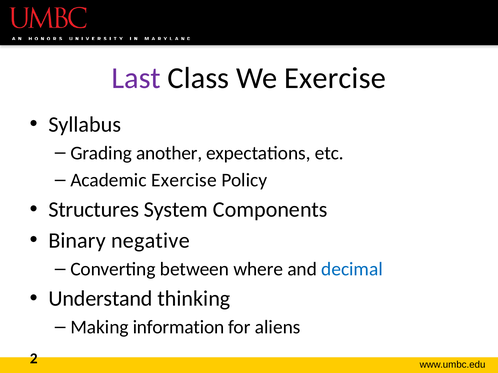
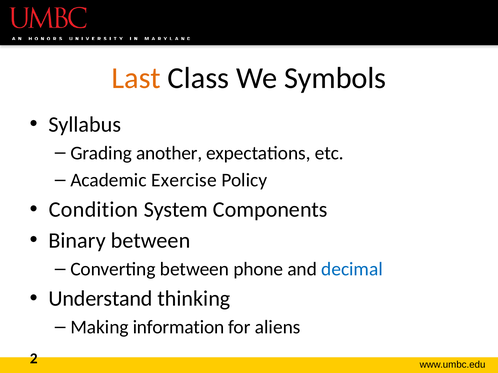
Last colour: purple -> orange (136, 78)
We Exercise: Exercise -> Symbols (335, 78)
Structures: Structures -> Condition (94, 210)
Binary negative: negative -> between (151, 241)
where: where -> phone (258, 269)
